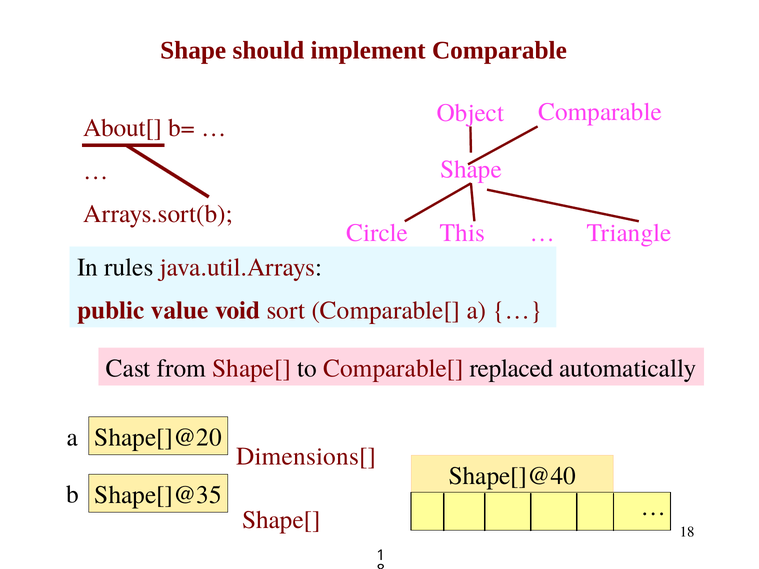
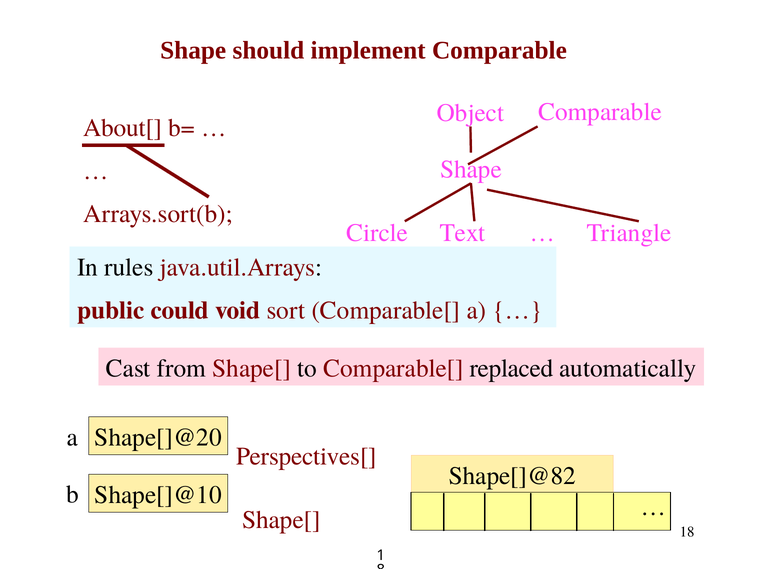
This: This -> Text (463, 233)
value: value -> could (180, 310)
Dimensions[: Dimensions[ -> Perspectives[ (306, 457)
Shape[]@40: Shape[]@40 -> Shape[]@82 (512, 476)
Shape[]@35: Shape[]@35 -> Shape[]@10 (158, 495)
